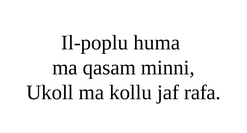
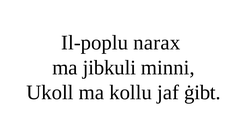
huma: huma -> narax (157, 43)
qasam: qasam -> jibkuli (109, 68)
rafa: rafa -> ġibt (202, 93)
